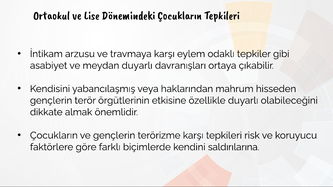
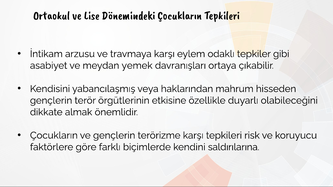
meydan duyarlı: duyarlı -> yemek (137, 66)
